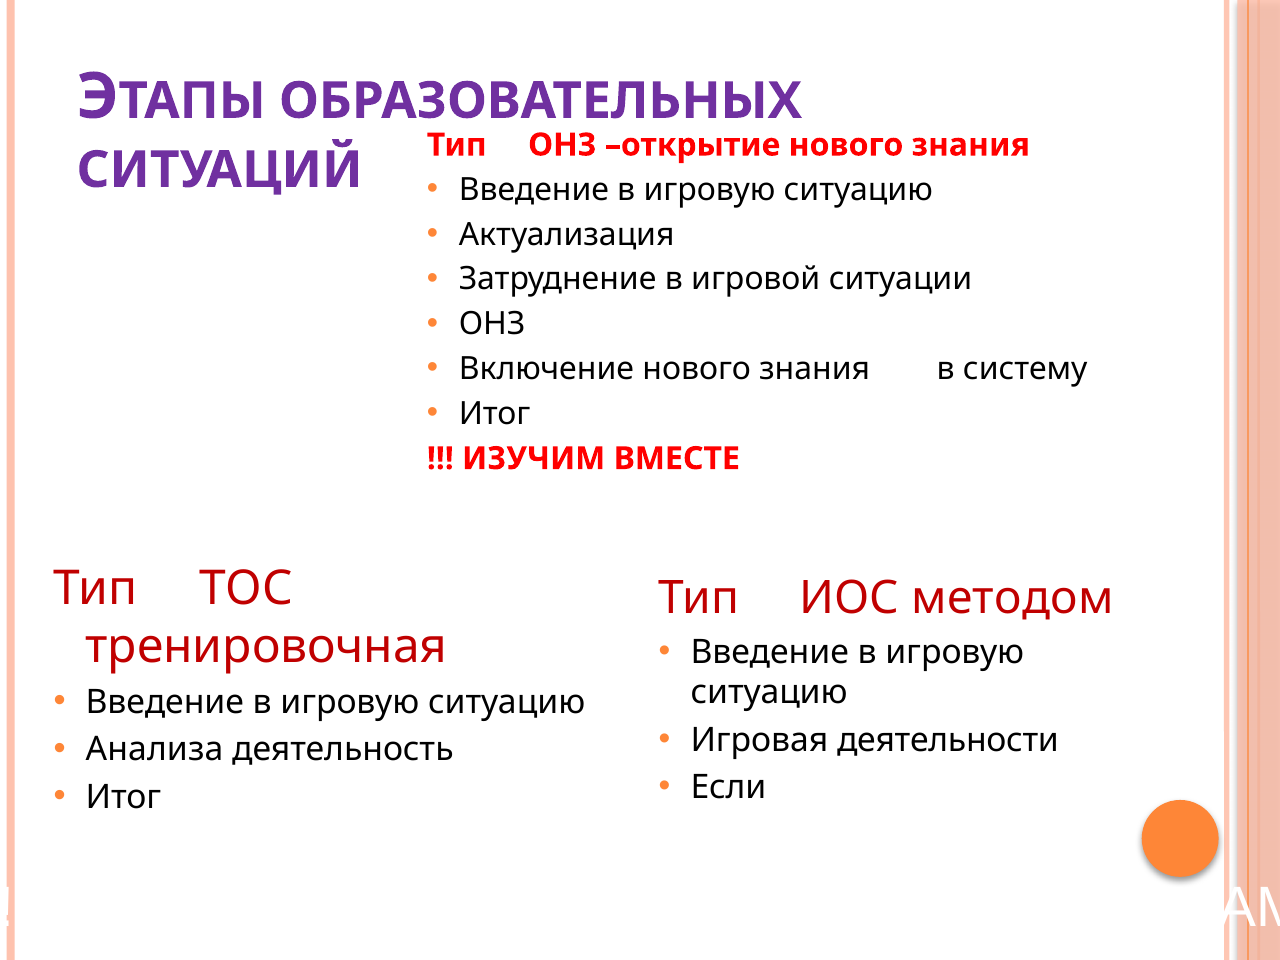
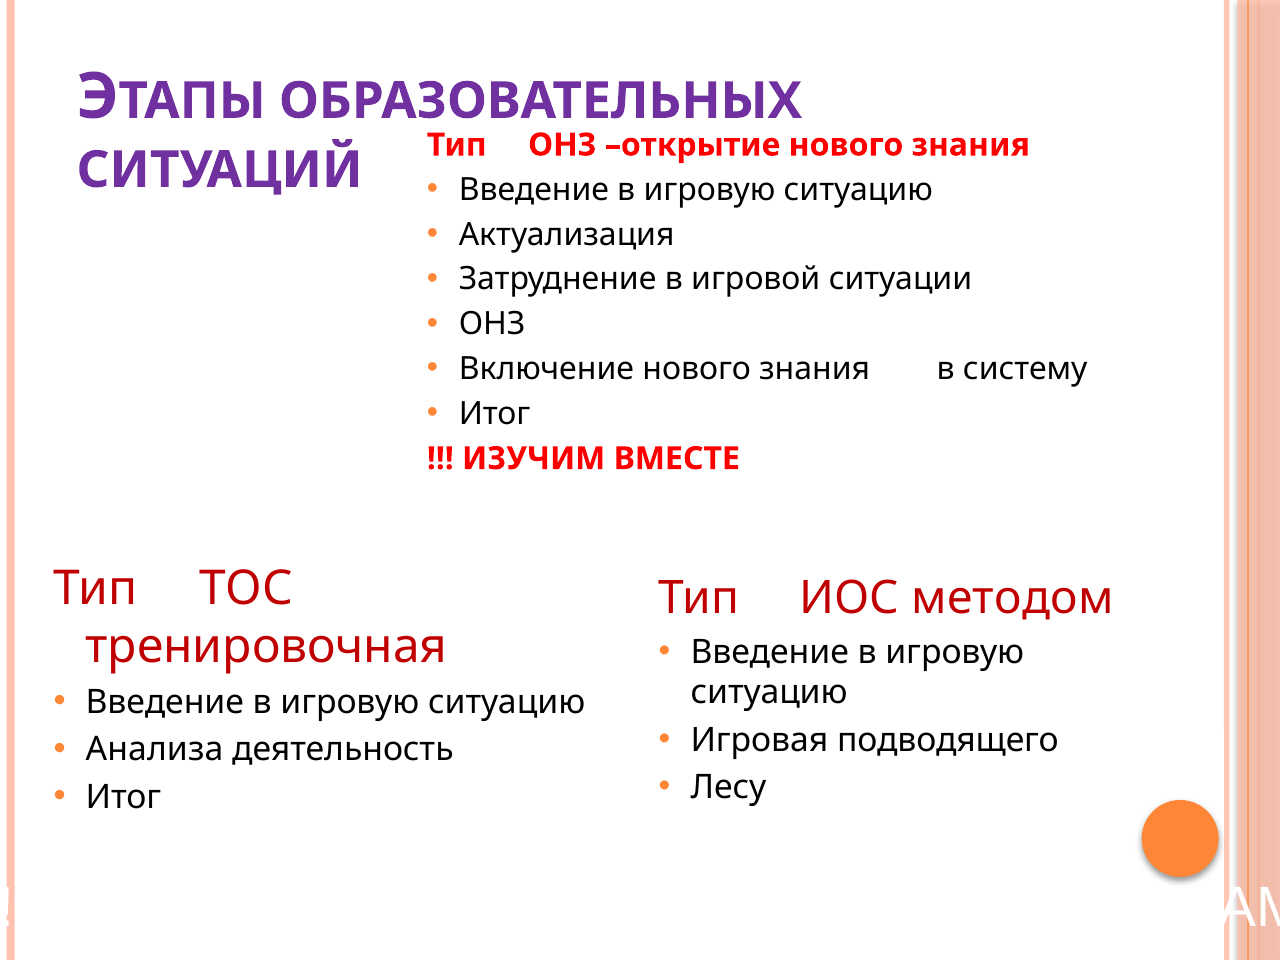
деятельности: деятельности -> подводящего (948, 740)
Если: Если -> Лесу (728, 788)
